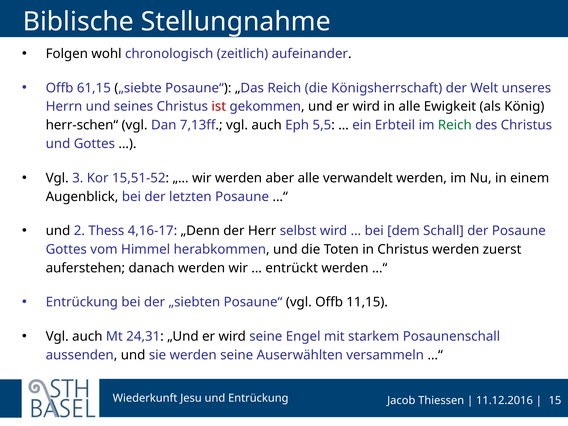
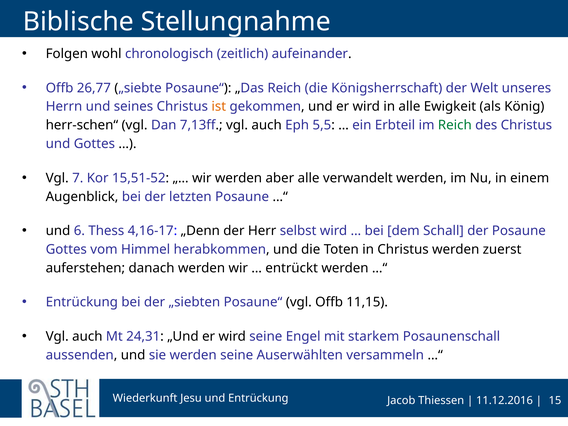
61,15: 61,15 -> 26,77 (94, 88)
ist colour: red -> orange (219, 107)
3: 3 -> 7 (78, 178)
2: 2 -> 6 (79, 231)
